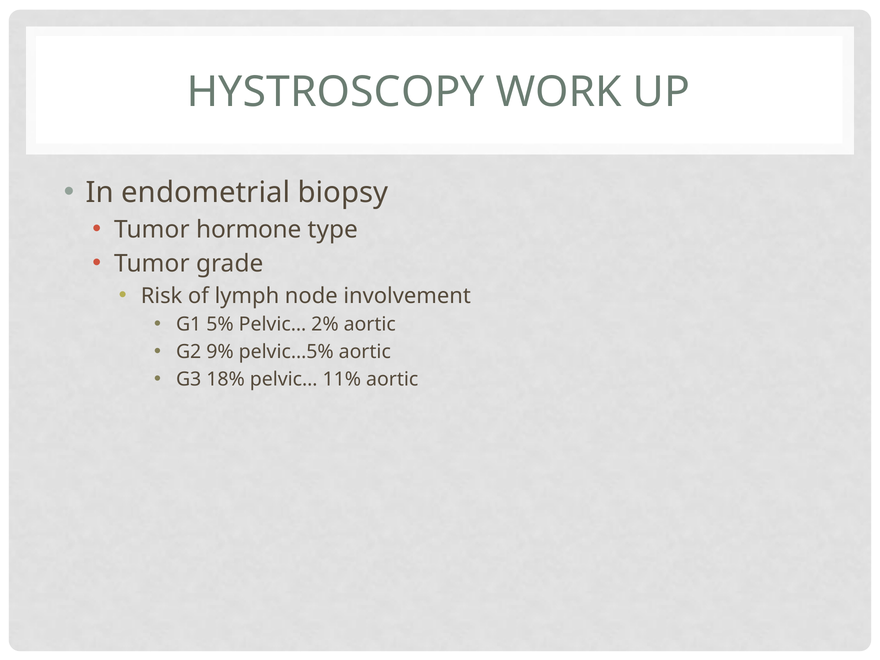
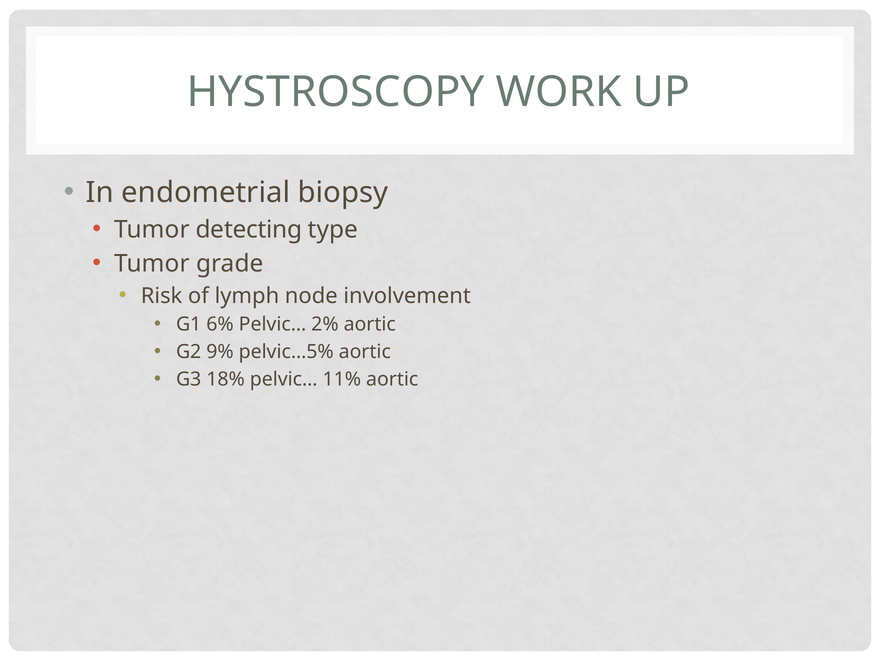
hormone: hormone -> detecting (249, 230)
5%: 5% -> 6% (220, 325)
